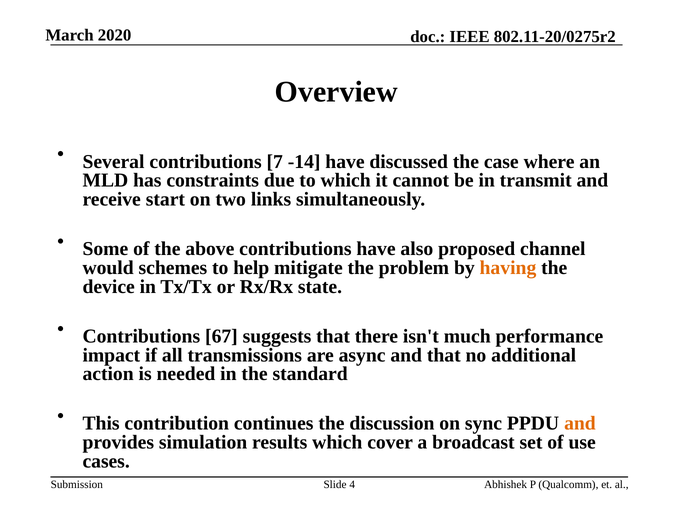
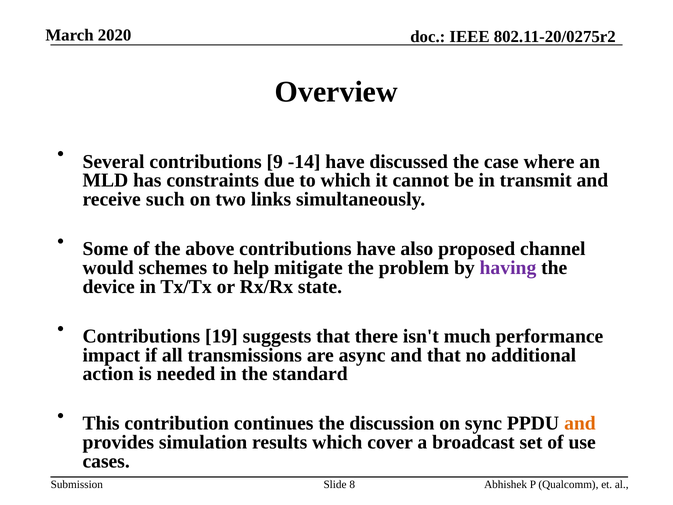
7: 7 -> 9 (275, 162)
start: start -> such (165, 199)
having colour: orange -> purple (508, 268)
67: 67 -> 19 (221, 336)
4: 4 -> 8 (352, 484)
